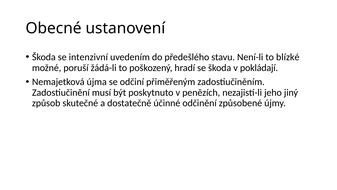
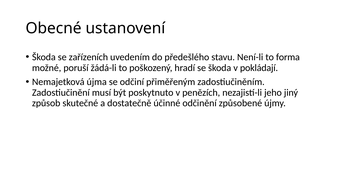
intenzivní: intenzivní -> zařízeních (88, 57)
blízké: blízké -> forma (288, 57)
